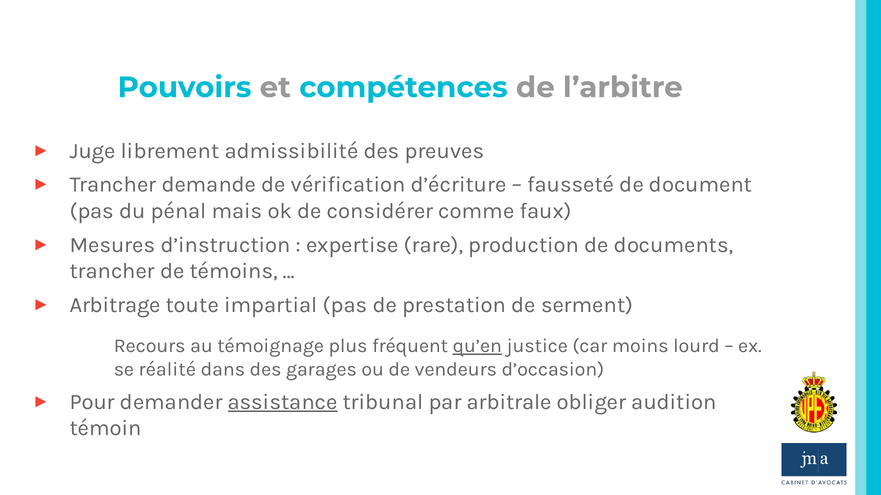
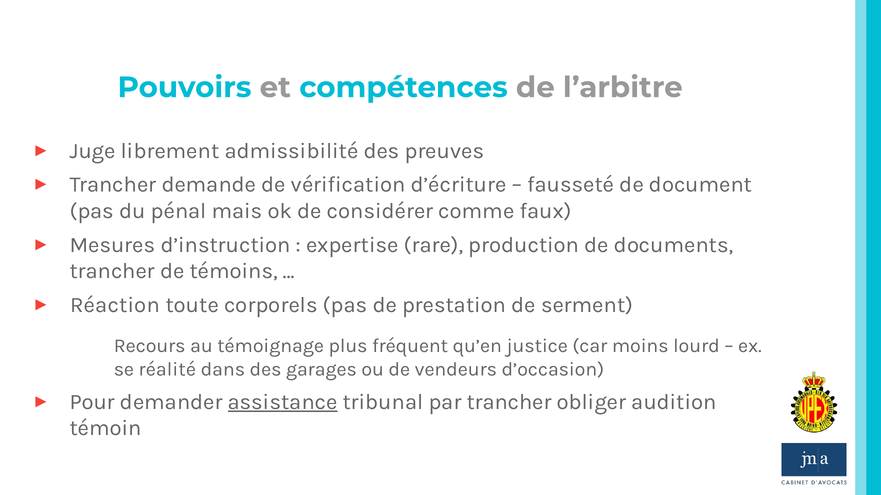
Arbitrage: Arbitrage -> Réaction (115, 305)
impartial: impartial -> corporels (271, 305)
qu’en underline: present -> none (477, 346)
par arbitrale: arbitrale -> trancher (509, 402)
